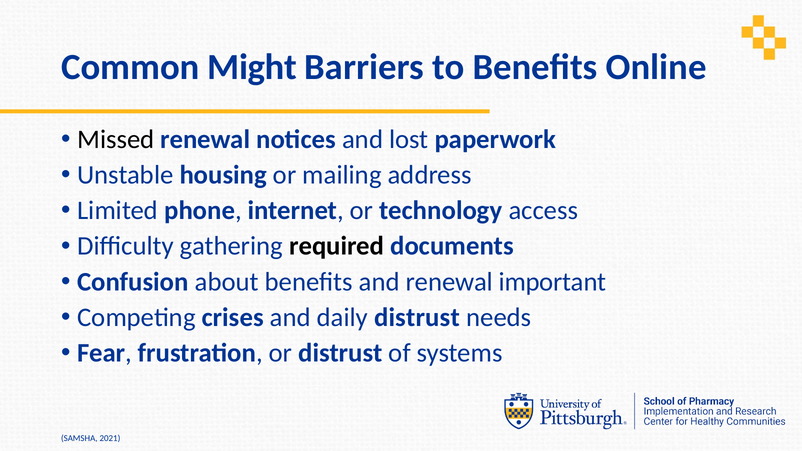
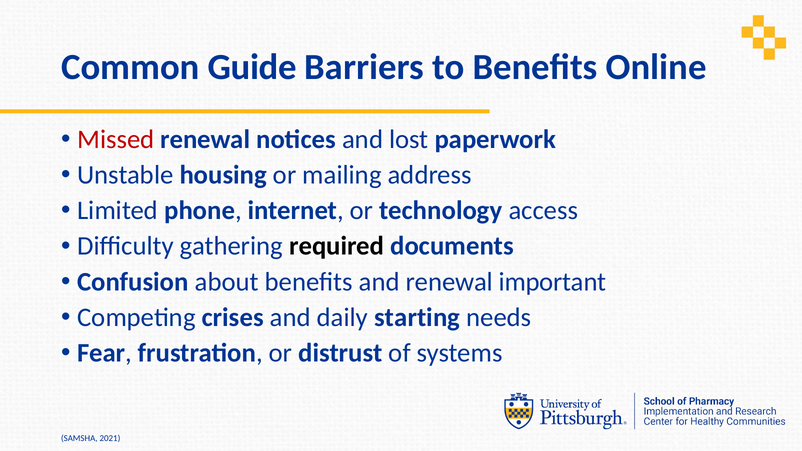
Might: Might -> Guide (252, 67)
Missed colour: black -> red (116, 140)
daily distrust: distrust -> starting (417, 317)
